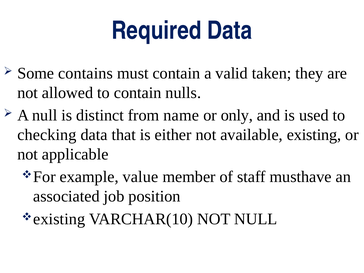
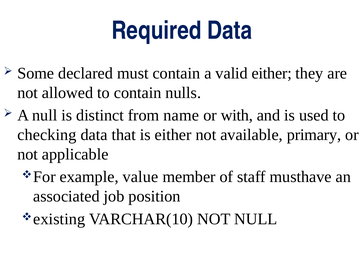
contains: contains -> declared (86, 73)
valid taken: taken -> either (272, 73)
only: only -> with (237, 115)
available existing: existing -> primary (314, 135)
